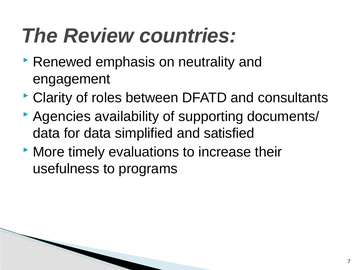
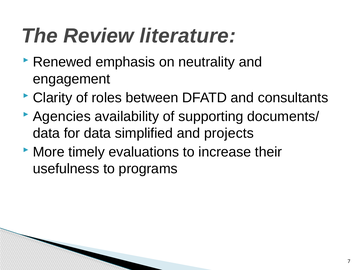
countries: countries -> literature (188, 36)
satisfied: satisfied -> projects (229, 133)
